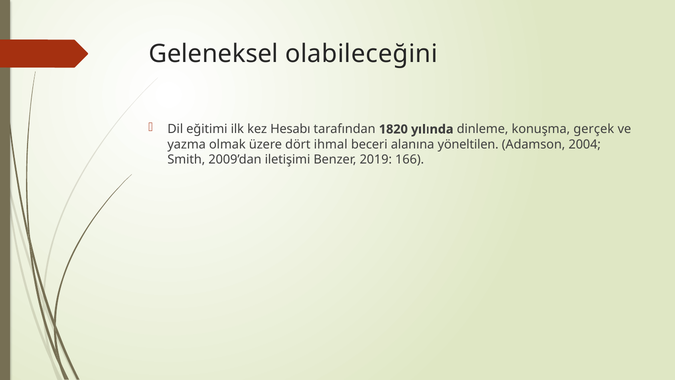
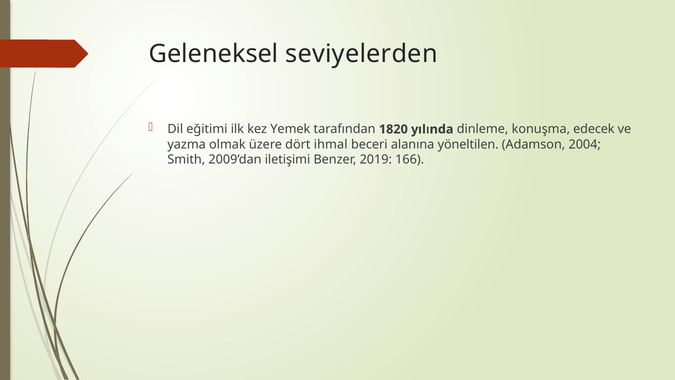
olabileceğini: olabileceğini -> seviyelerden (361, 54)
Hesabı: Hesabı -> Yemek (290, 129)
gerçek: gerçek -> edecek (594, 129)
